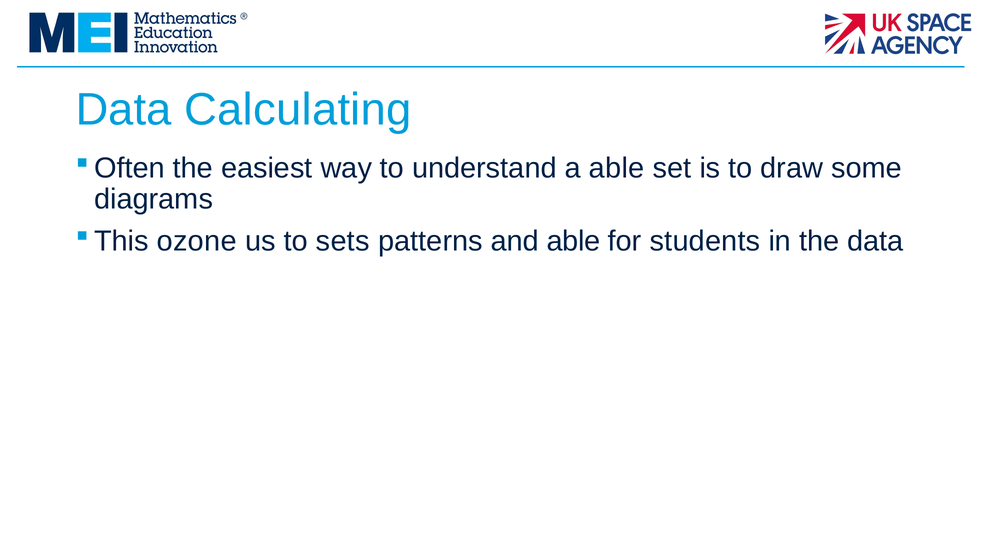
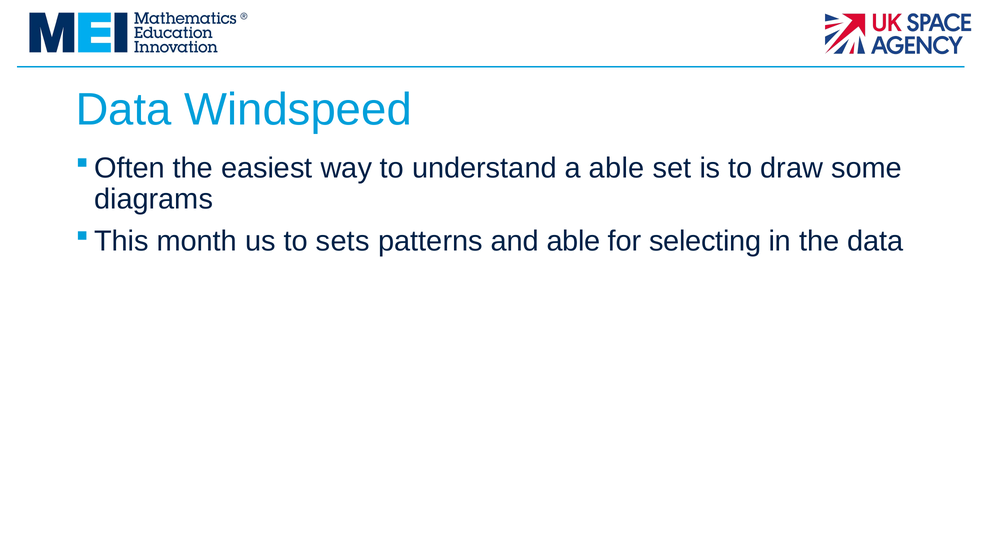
Calculating: Calculating -> Windspeed (298, 109)
ozone: ozone -> month (197, 241)
students: students -> selecting (705, 241)
